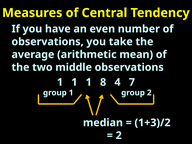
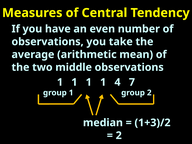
1 1 1 8: 8 -> 1 (103, 82)
